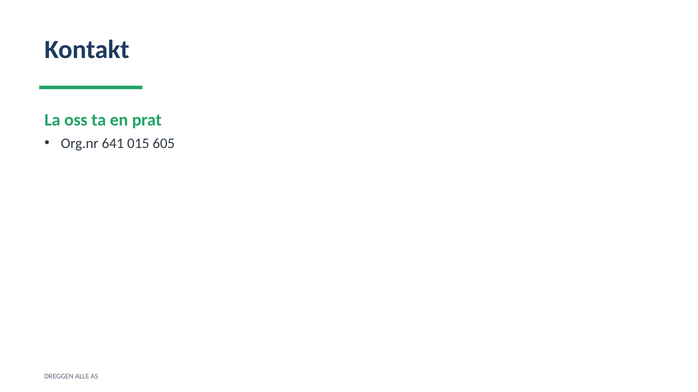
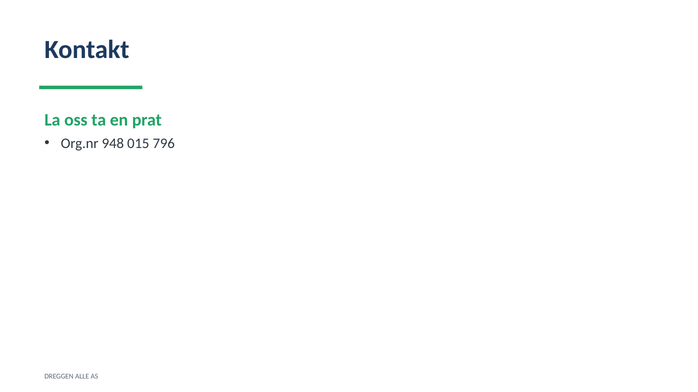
641: 641 -> 948 (113, 144)
605: 605 -> 796 (164, 144)
